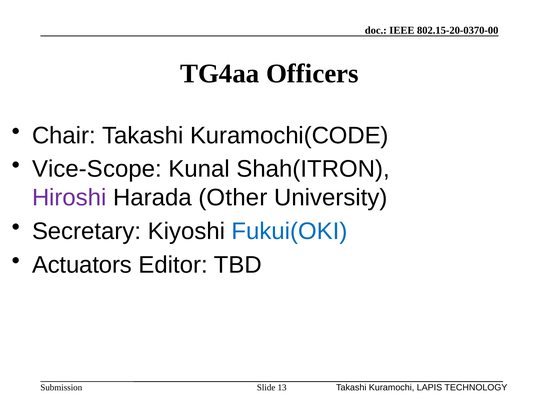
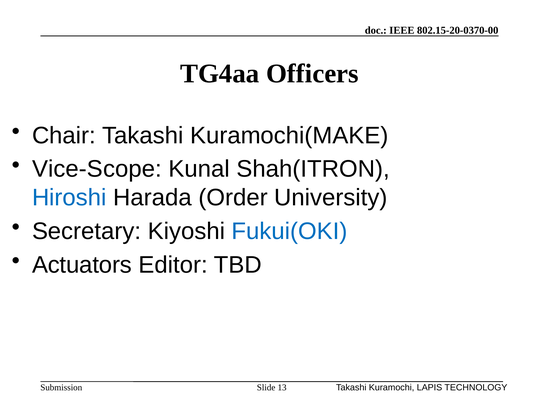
Kuramochi(CODE: Kuramochi(CODE -> Kuramochi(MAKE (289, 136)
Hiroshi colour: purple -> blue (69, 198)
Other: Other -> Order (233, 198)
